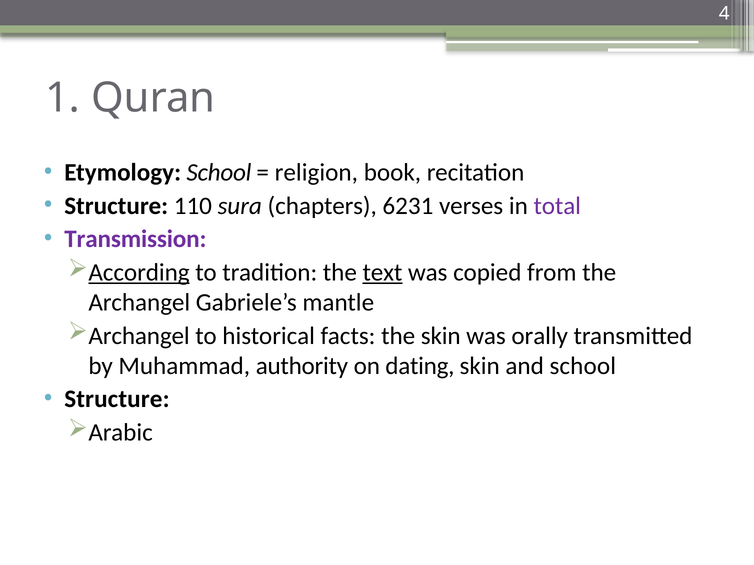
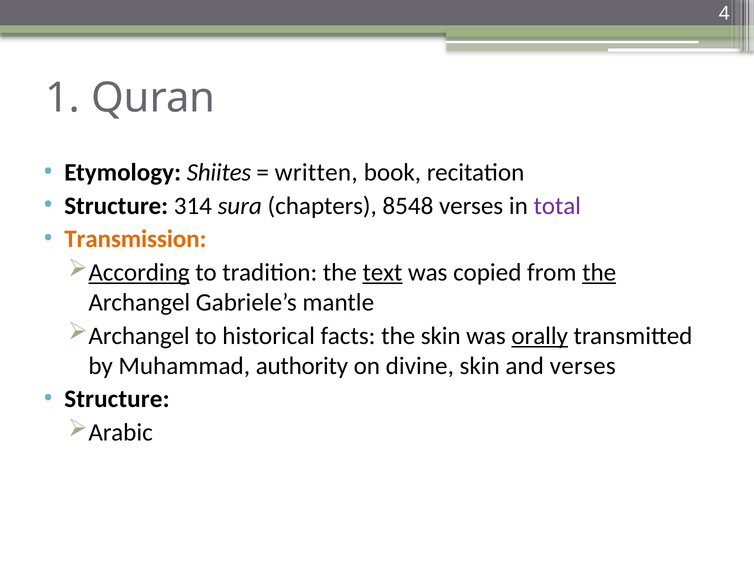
Etymology School: School -> Shiites (219, 173)
religion: religion -> written (316, 173)
110: 110 -> 314 (193, 206)
6231: 6231 -> 8548 (408, 206)
Transmission colour: purple -> orange (135, 239)
the underline: none -> present (599, 273)
orally underline: none -> present (540, 336)
dating: dating -> divine (420, 366)
and school: school -> verses (583, 366)
